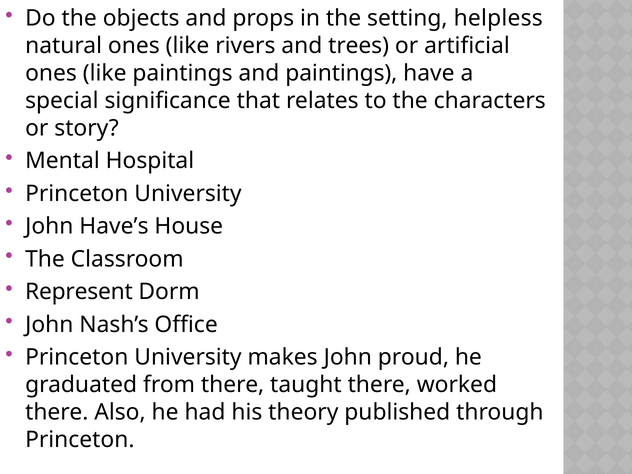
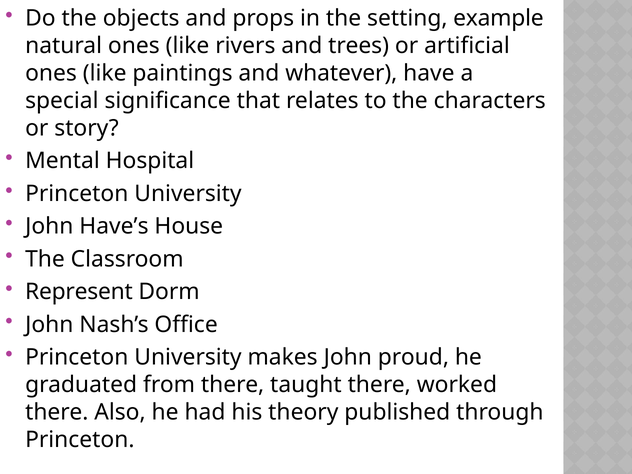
helpless: helpless -> example (498, 18)
and paintings: paintings -> whatever (341, 73)
